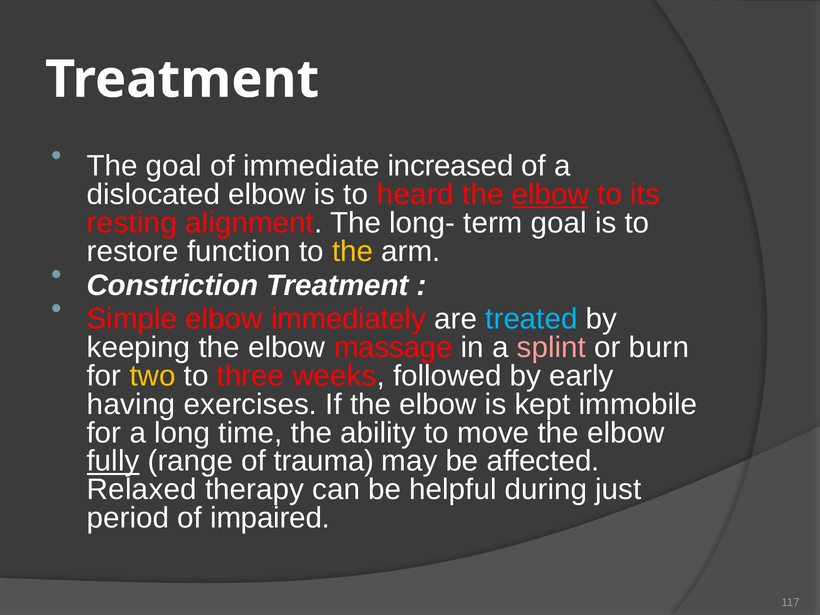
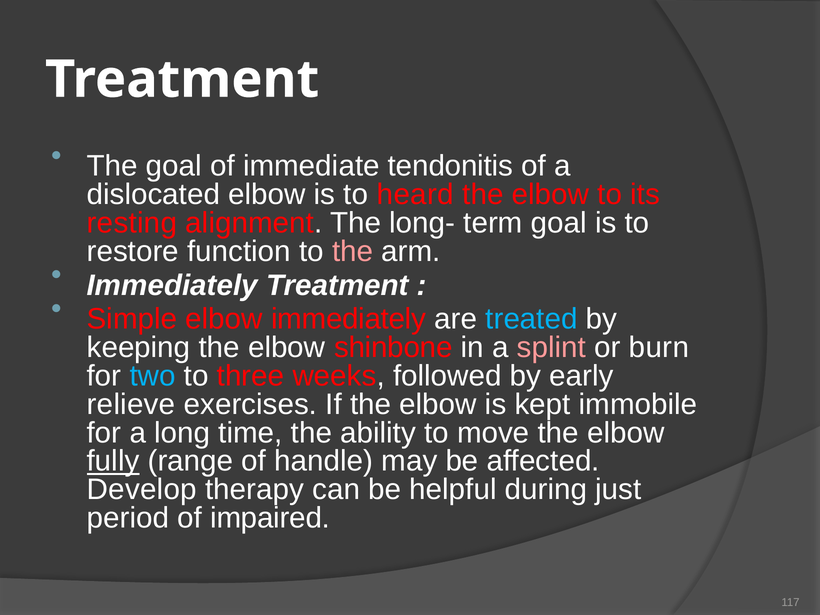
increased: increased -> tendonitis (451, 166)
elbow underline: present -> none (550, 195)
the colour: yellow -> pink (353, 251)
Constriction: Constriction -> Immediately (172, 285)
massage: massage -> shinbone (393, 348)
two colour: yellow -> light blue (153, 376)
having: having -> relieve (131, 404)
trauma: trauma -> handle (324, 461)
Relaxed: Relaxed -> Develop (142, 490)
